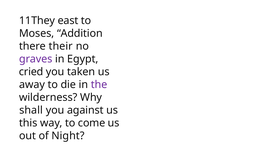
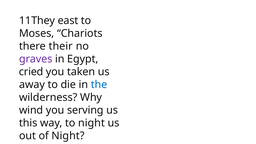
Addition: Addition -> Chariots (80, 33)
the colour: purple -> blue (99, 85)
shall: shall -> wind (31, 110)
against: against -> serving (85, 110)
to come: come -> night (92, 123)
